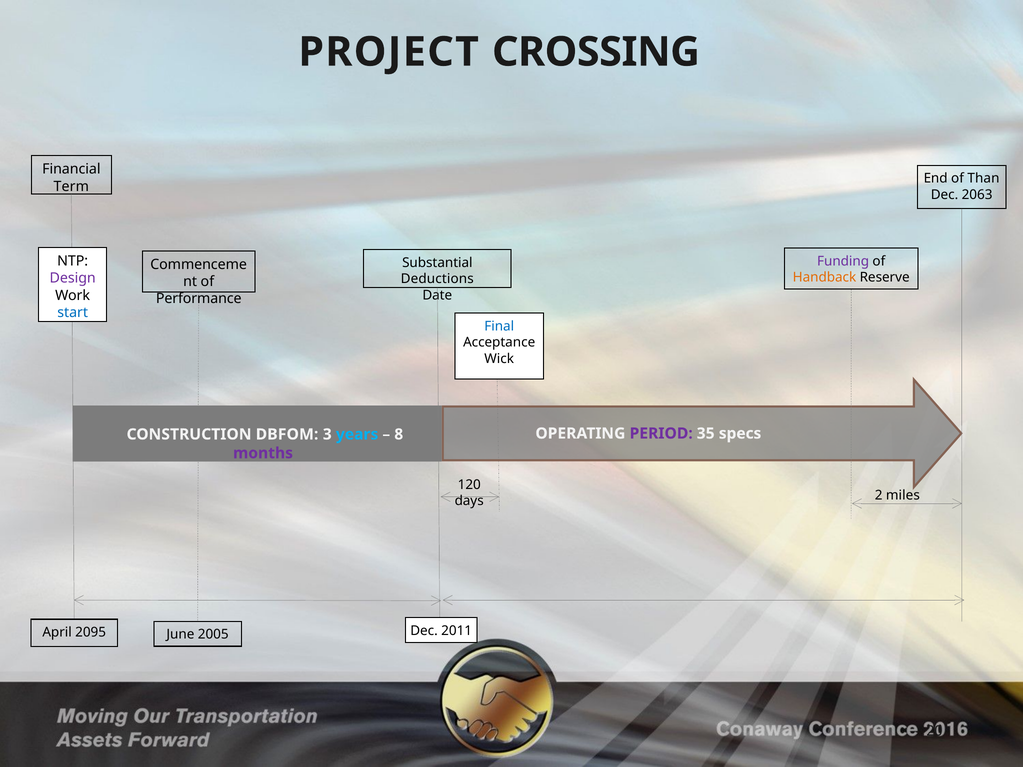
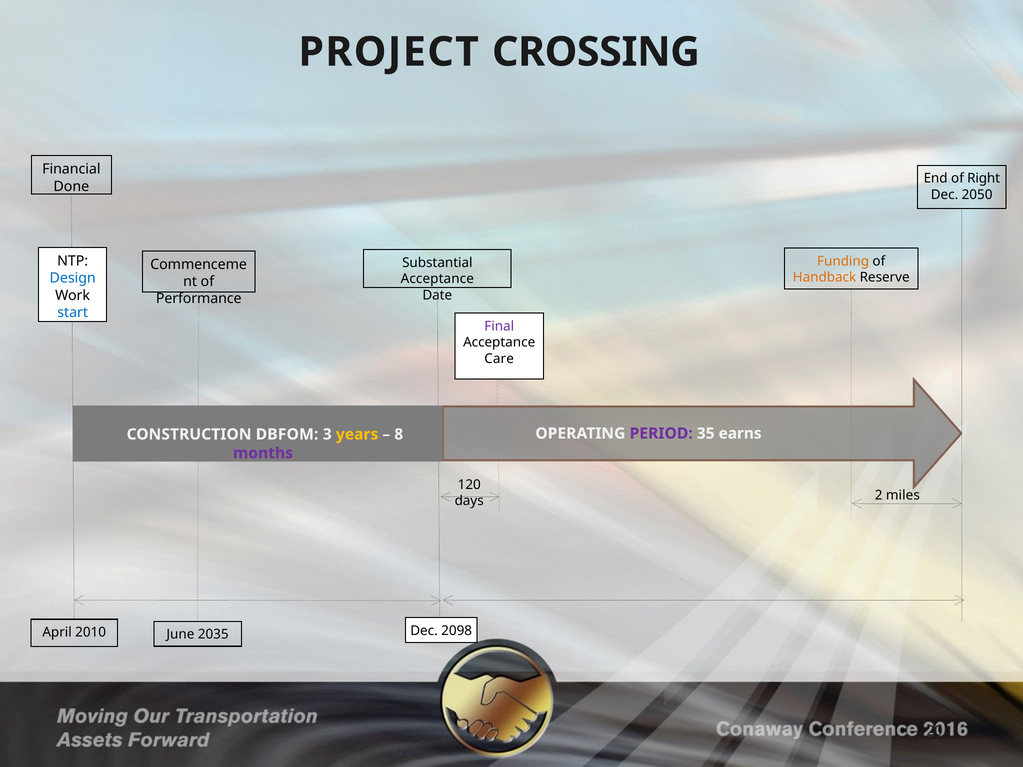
Than: Than -> Right (984, 179)
Term: Term -> Done (71, 186)
2063: 2063 -> 2050 (977, 195)
Funding colour: purple -> orange (843, 261)
Design colour: purple -> blue (73, 278)
Deductions: Deductions -> Acceptance (437, 279)
Final colour: blue -> purple (499, 326)
Wick: Wick -> Care (499, 359)
specs: specs -> earns (740, 434)
years colour: light blue -> yellow (357, 434)
2011: 2011 -> 2098 (457, 631)
2095: 2095 -> 2010 (91, 633)
2005: 2005 -> 2035 (213, 635)
